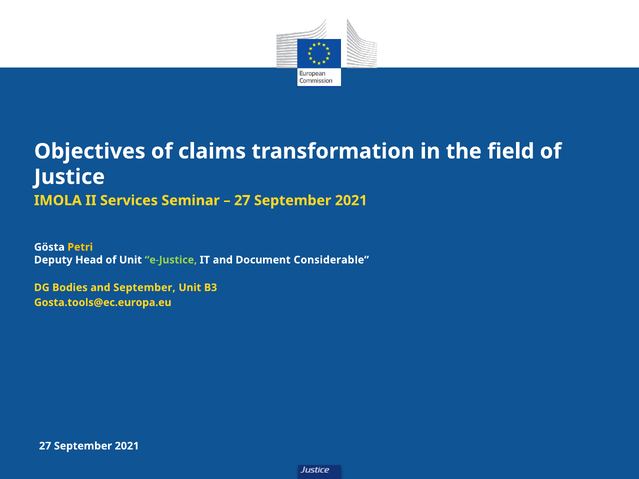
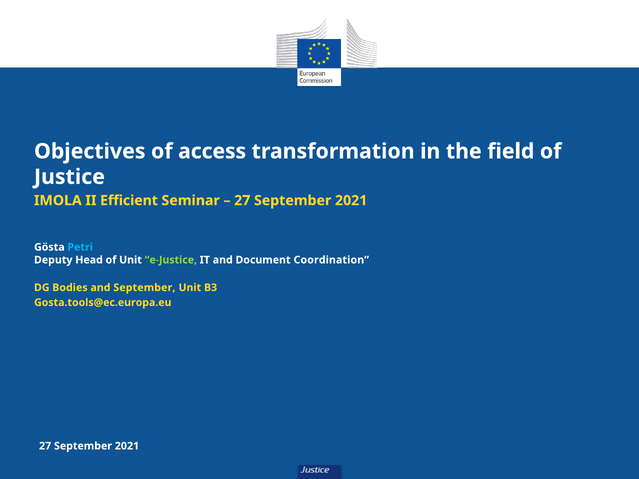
claims: claims -> access (212, 151)
Services: Services -> Efficient (129, 201)
Petri colour: yellow -> light blue (80, 247)
Considerable: Considerable -> Coordination (331, 260)
